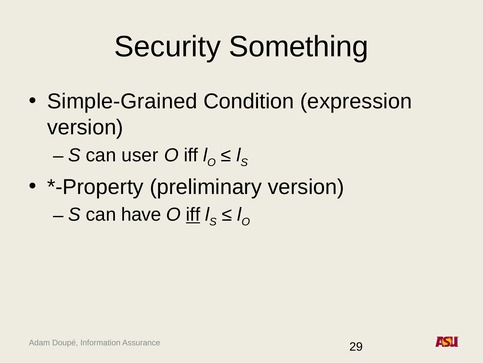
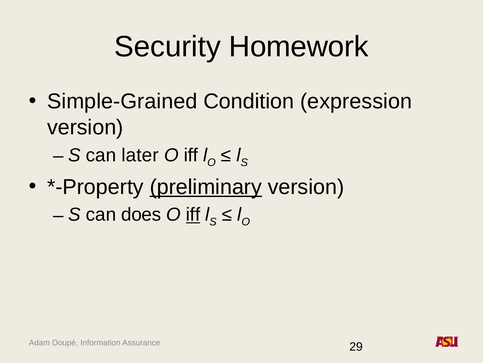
Something: Something -> Homework (299, 47)
user: user -> later (140, 155)
preliminary underline: none -> present (206, 187)
have: have -> does (141, 214)
